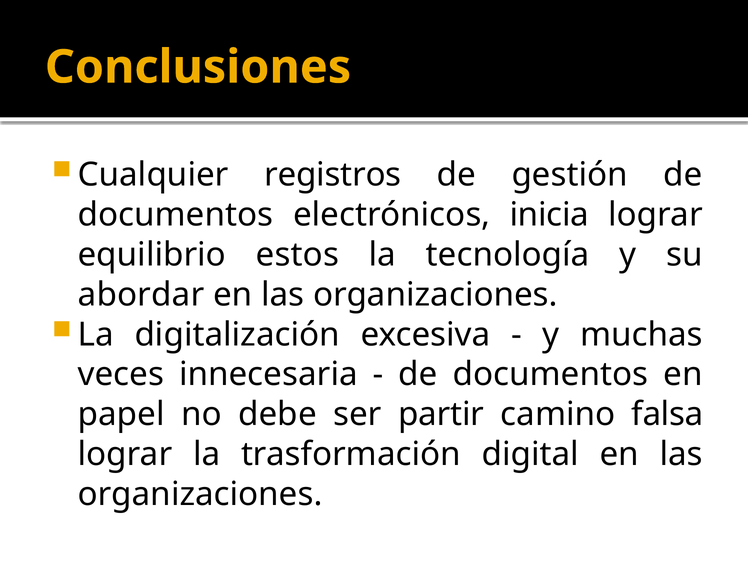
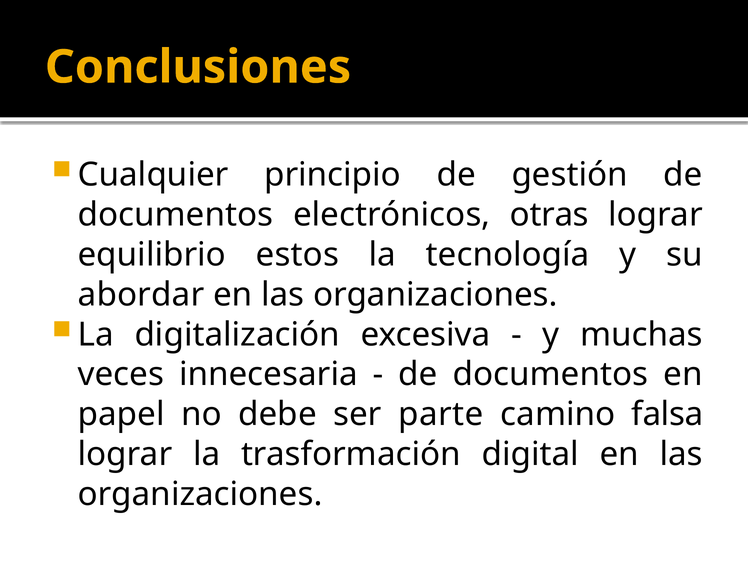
registros: registros -> principio (333, 175)
inicia: inicia -> otras (549, 215)
partir: partir -> parte (441, 414)
